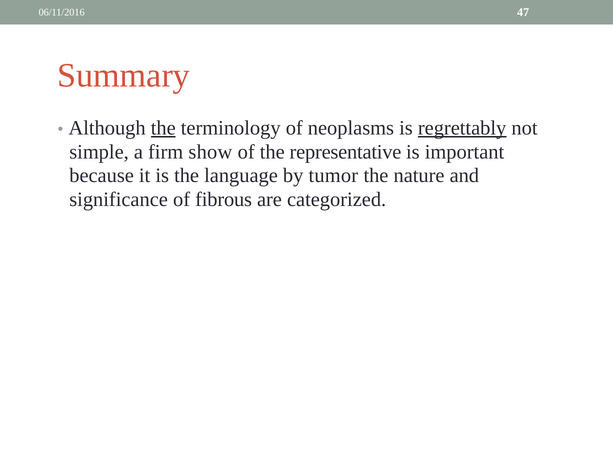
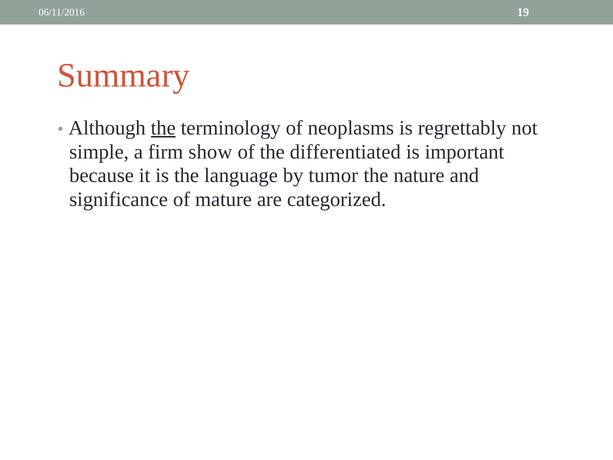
47: 47 -> 19 (523, 12)
regrettably underline: present -> none (462, 128)
representative: representative -> differentiated (345, 152)
fibrous: fibrous -> mature (224, 199)
